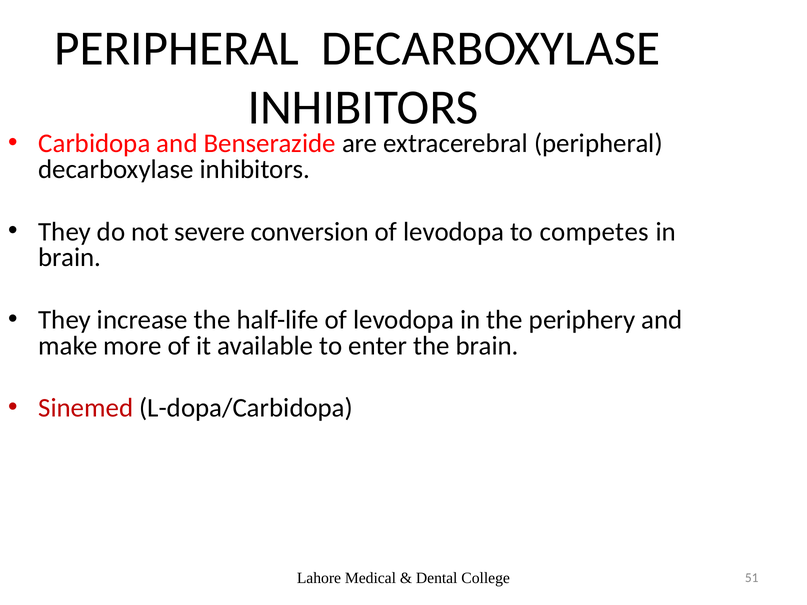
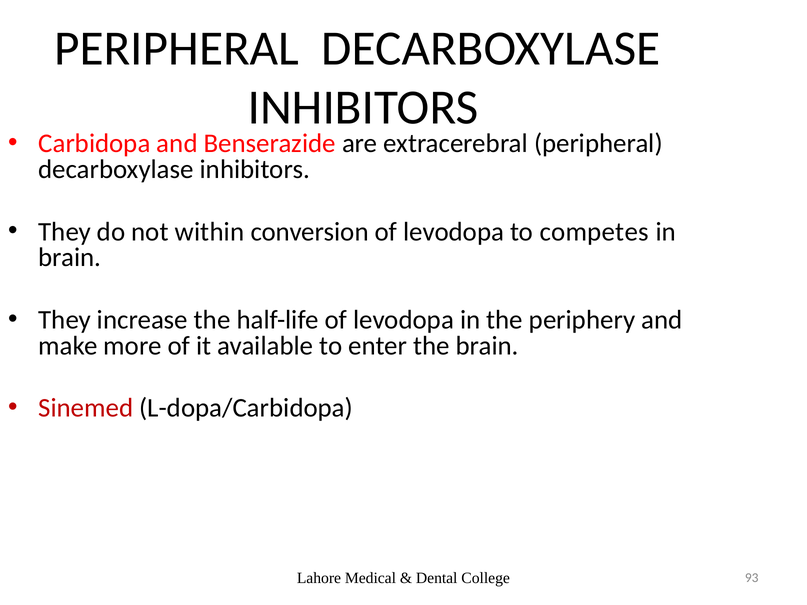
severe: severe -> within (209, 232)
51: 51 -> 93 (752, 578)
